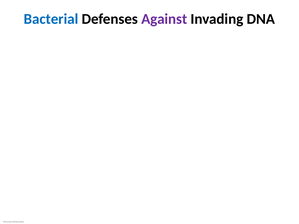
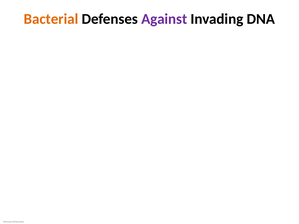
Bacterial colour: blue -> orange (51, 19)
